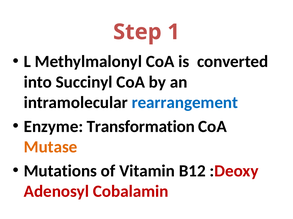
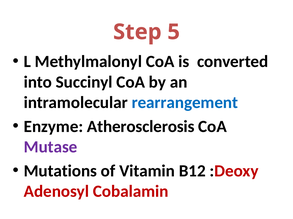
1: 1 -> 5 (174, 32)
Transformation: Transformation -> Atherosclerosis (141, 127)
Mutase colour: orange -> purple (51, 147)
